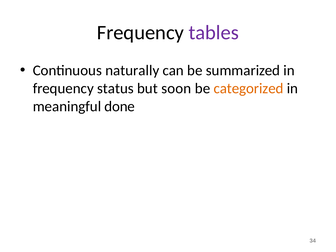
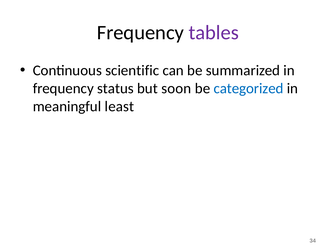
naturally: naturally -> scientific (132, 70)
categorized colour: orange -> blue (249, 88)
done: done -> least (119, 106)
